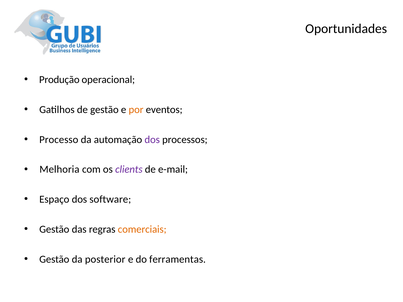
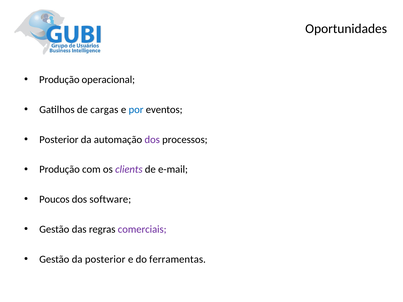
de gestão: gestão -> cargas (104, 110)
por colour: orange -> blue (136, 110)
Processo: Processo -> Posterior (59, 140)
Melhoria: Melhoria -> Produção (60, 170)
Espaço: Espaço -> Poucos (54, 200)
comerciais colour: orange -> purple (142, 230)
